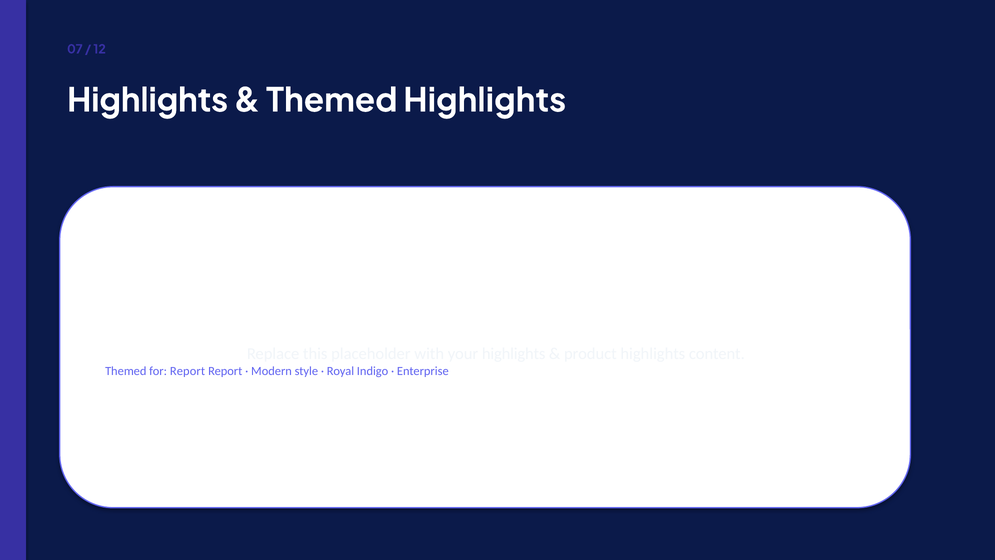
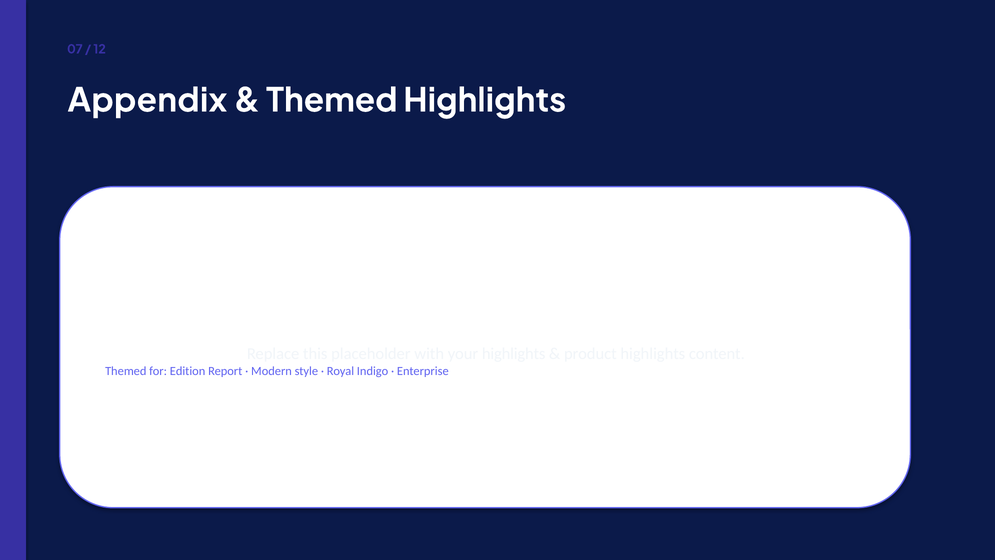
Highlights: Highlights -> Appendix (147, 101)
for Report: Report -> Edition (188, 371)
